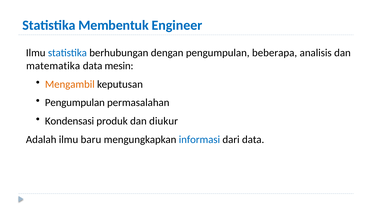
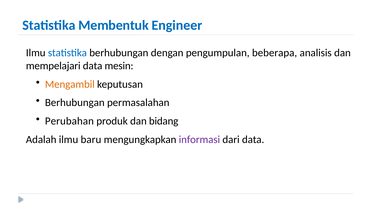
matematika: matematika -> mempelajari (53, 66)
Pengumpulan: Pengumpulan -> Berhubungan (75, 103)
Kondensasi: Kondensasi -> Perubahan (69, 121)
diukur: diukur -> bidang (164, 121)
informasi colour: blue -> purple (199, 140)
